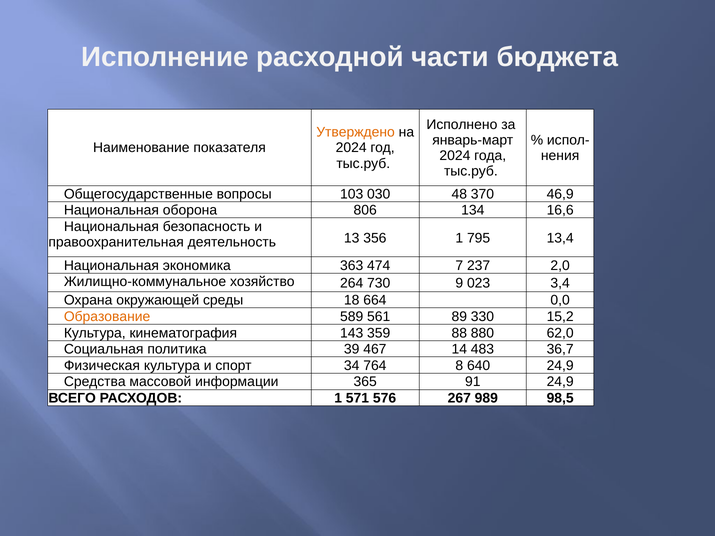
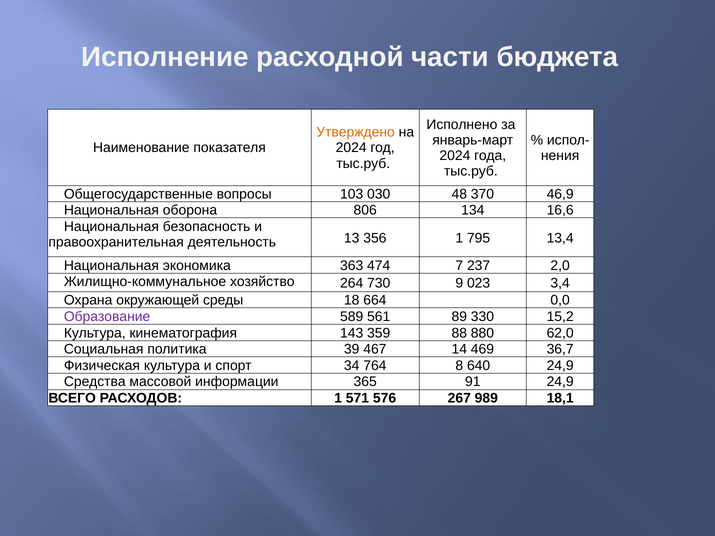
Образование colour: orange -> purple (107, 317)
483: 483 -> 469 (482, 349)
98,5: 98,5 -> 18,1 (560, 398)
